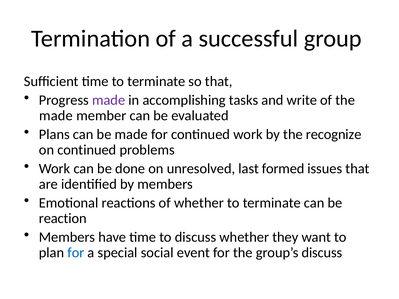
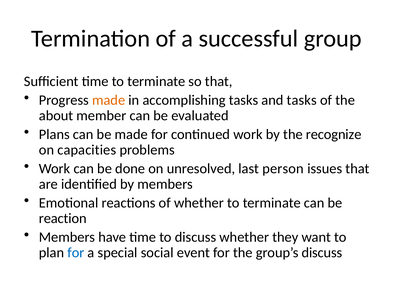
made colour: purple -> orange (109, 100)
and write: write -> tasks (302, 100)
made: made -> about (56, 116)
on continued: continued -> capacities (87, 150)
formed: formed -> person (283, 169)
